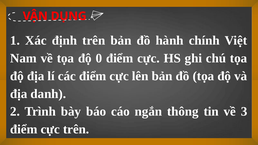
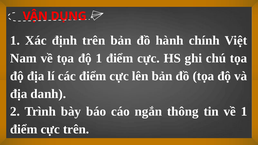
độ 0: 0 -> 1 (99, 58)
về 3: 3 -> 1 (244, 112)
